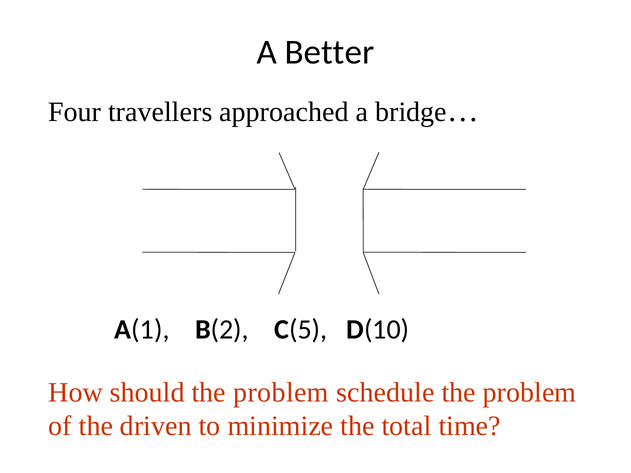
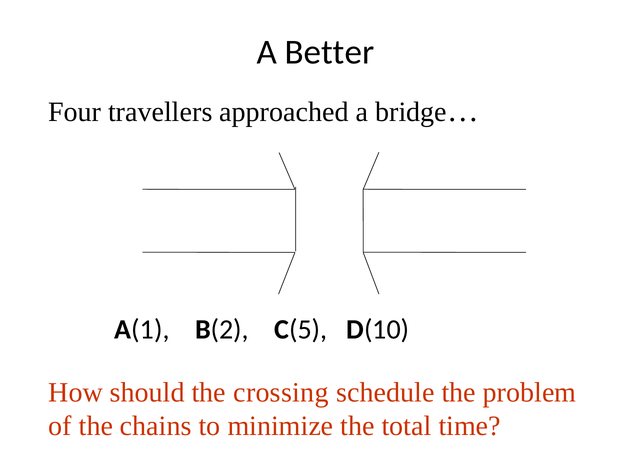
should the problem: problem -> crossing (281, 393)
driven: driven -> chains (156, 426)
